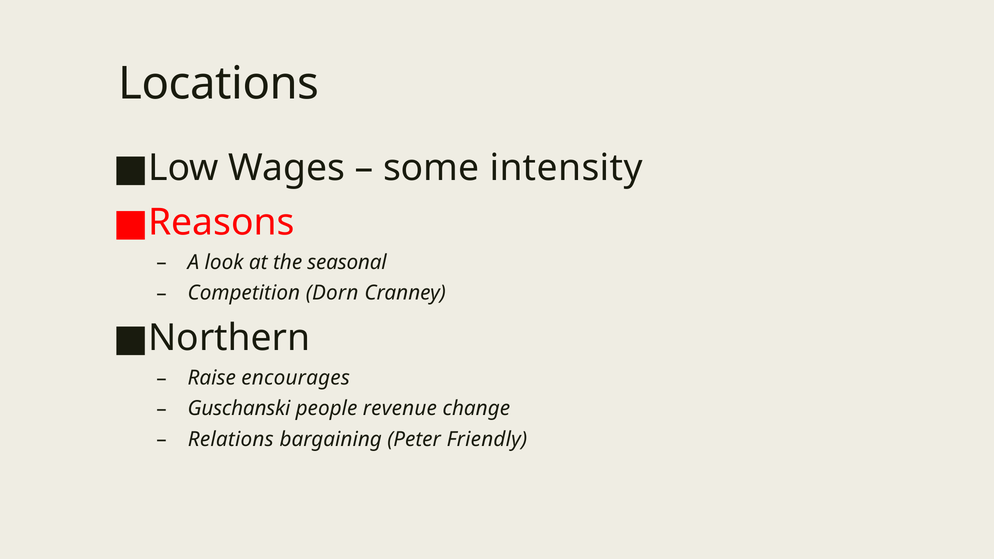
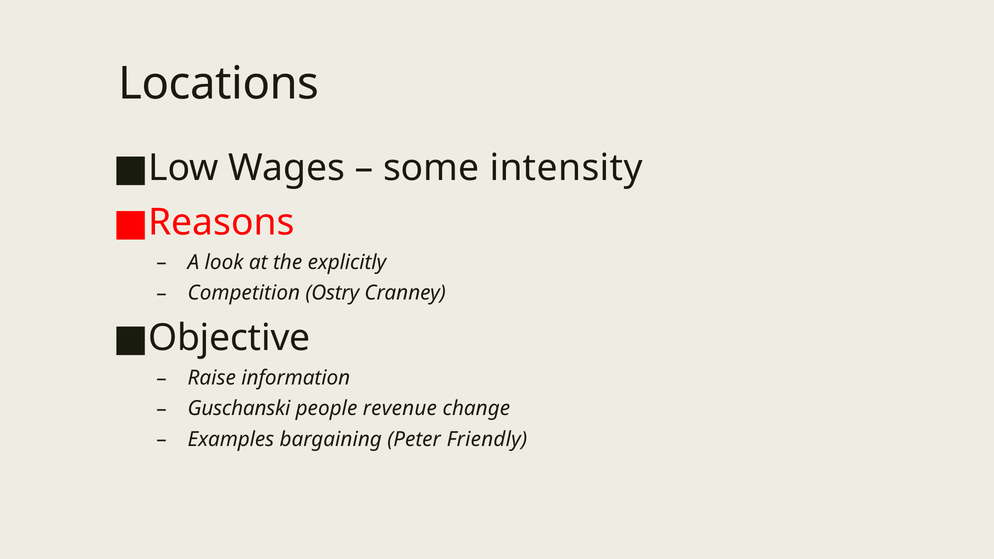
seasonal: seasonal -> explicitly (347, 262)
Dorn: Dorn -> Ostry (332, 293)
Northern: Northern -> Objective (229, 338)
encourages: encourages -> information (296, 378)
Relations: Relations -> Examples (231, 439)
